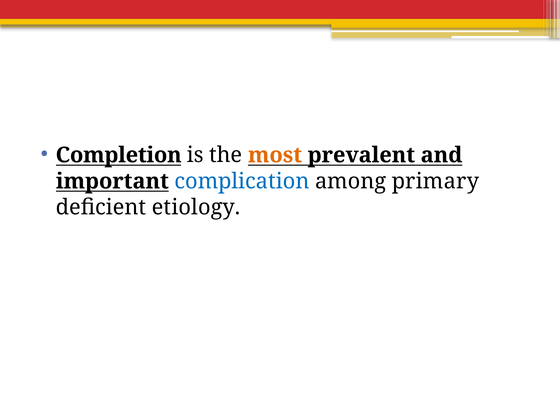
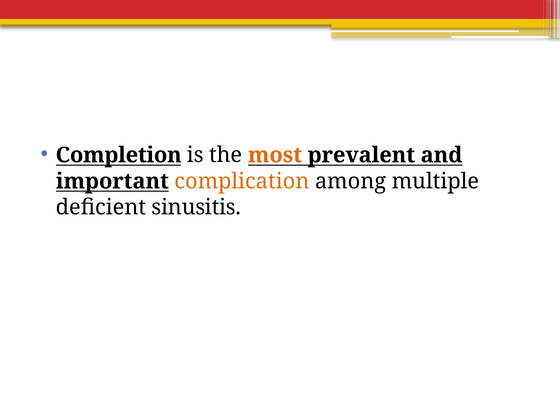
complication colour: blue -> orange (242, 181)
primary: primary -> multiple (435, 181)
etiology: etiology -> sinusitis (196, 207)
